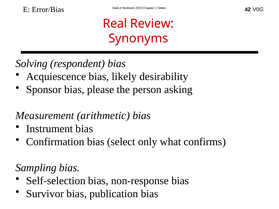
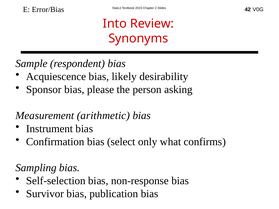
Real: Real -> Into (115, 24)
Solving: Solving -> Sample (32, 64)
